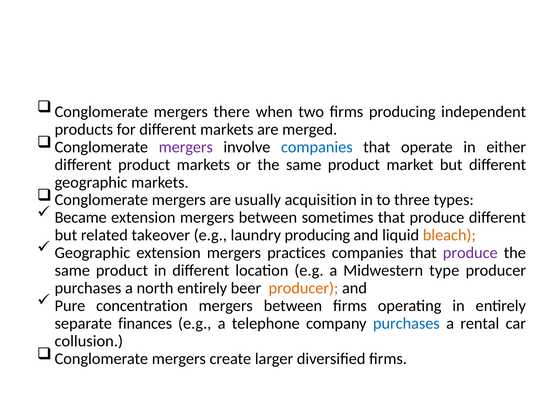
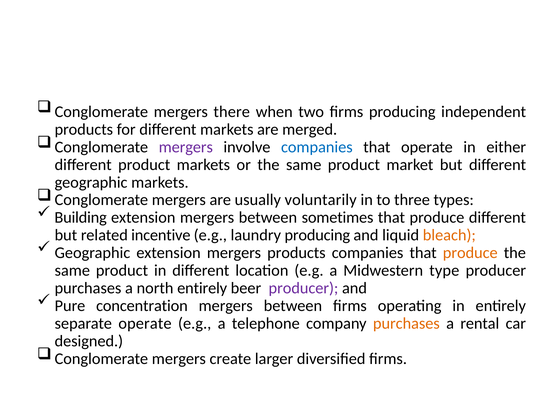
acquisition: acquisition -> voluntarily (321, 200)
Became: Became -> Building (81, 218)
takeover: takeover -> incentive (161, 235)
mergers practices: practices -> products (296, 253)
produce colour: purple -> orange (470, 253)
producer colour: orange -> purple (303, 288)
separate finances: finances -> operate (145, 323)
purchases colour: blue -> orange (406, 323)
collusion: collusion -> designed (89, 341)
